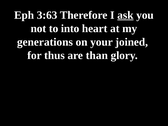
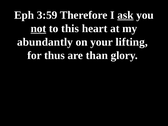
3:63: 3:63 -> 3:59 (47, 15)
not underline: none -> present (38, 29)
into: into -> this (70, 29)
generations: generations -> abundantly (45, 42)
joined: joined -> lifting (132, 42)
